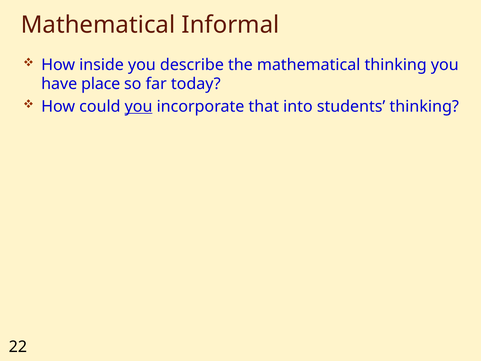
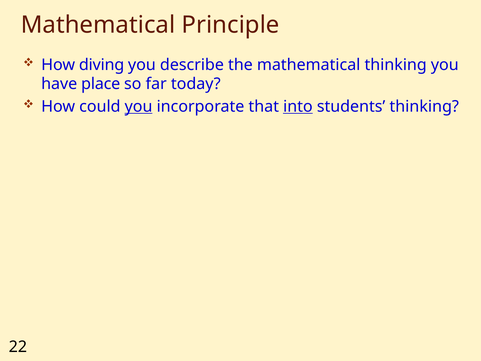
Informal: Informal -> Principle (231, 25)
inside: inside -> diving (102, 65)
into underline: none -> present (298, 106)
